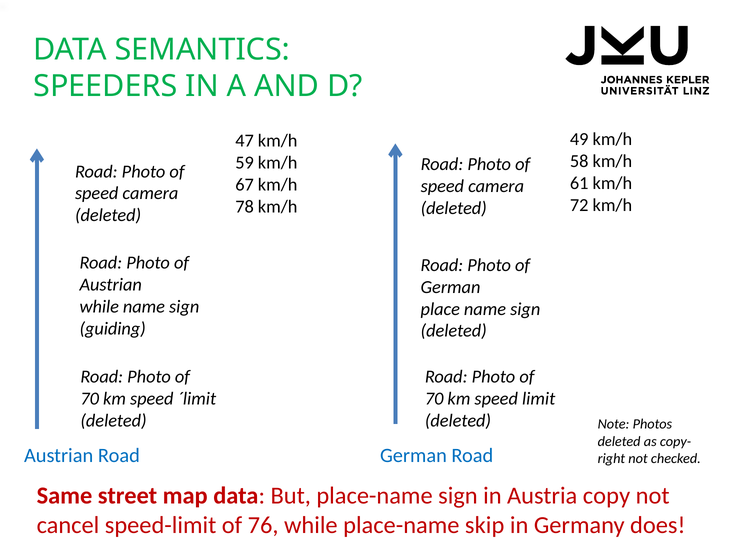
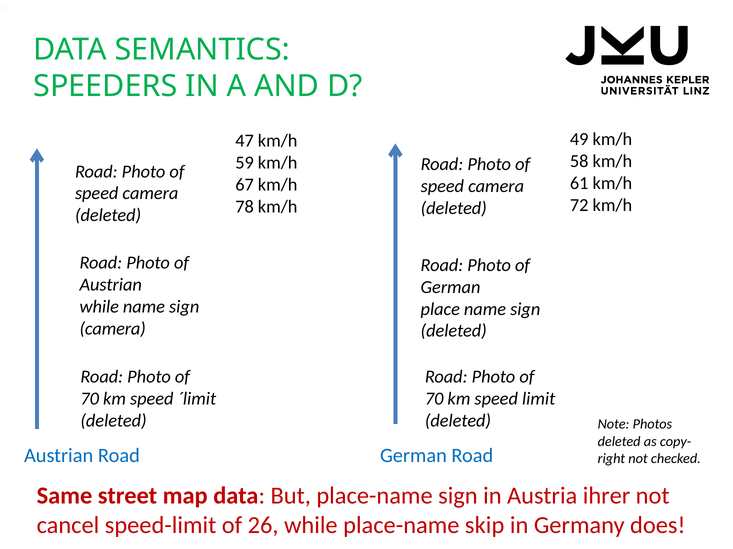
guiding: guiding -> camera (113, 329)
copy: copy -> ihrer (607, 497)
76: 76 -> 26 (263, 526)
